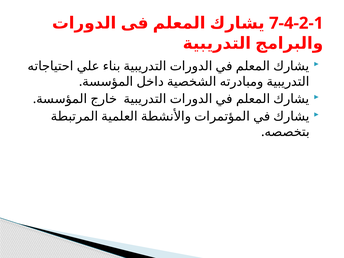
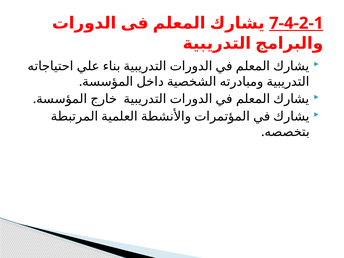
7-4-2-1 underline: none -> present (296, 23)
